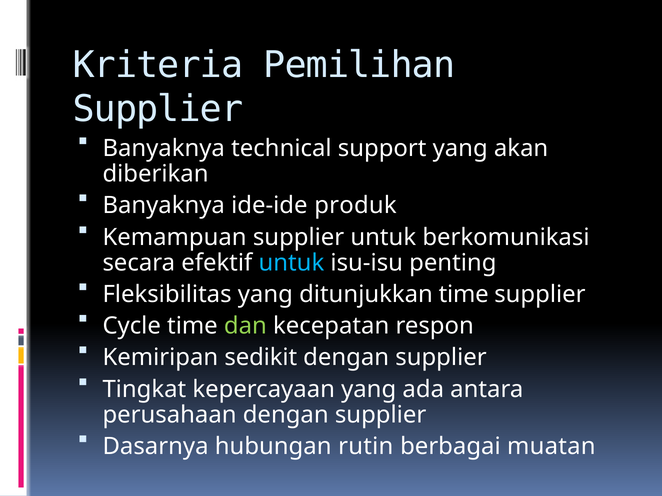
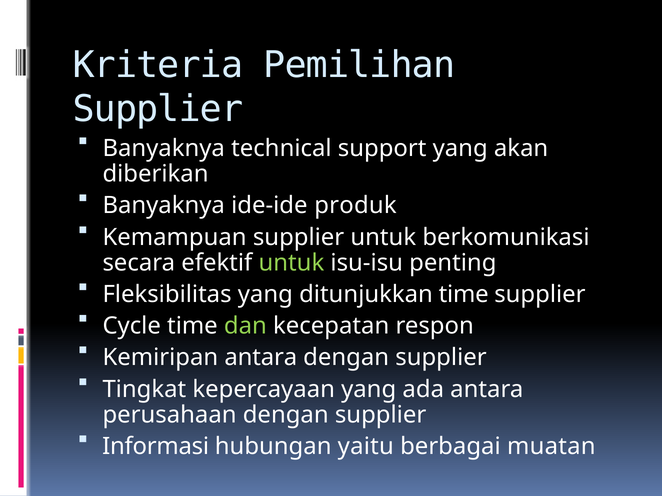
untuk colour: light blue -> light green (291, 263)
Kemiripan sedikit: sedikit -> antara (261, 358)
Dasarnya: Dasarnya -> Informasi (156, 447)
rutin: rutin -> yaitu (366, 447)
